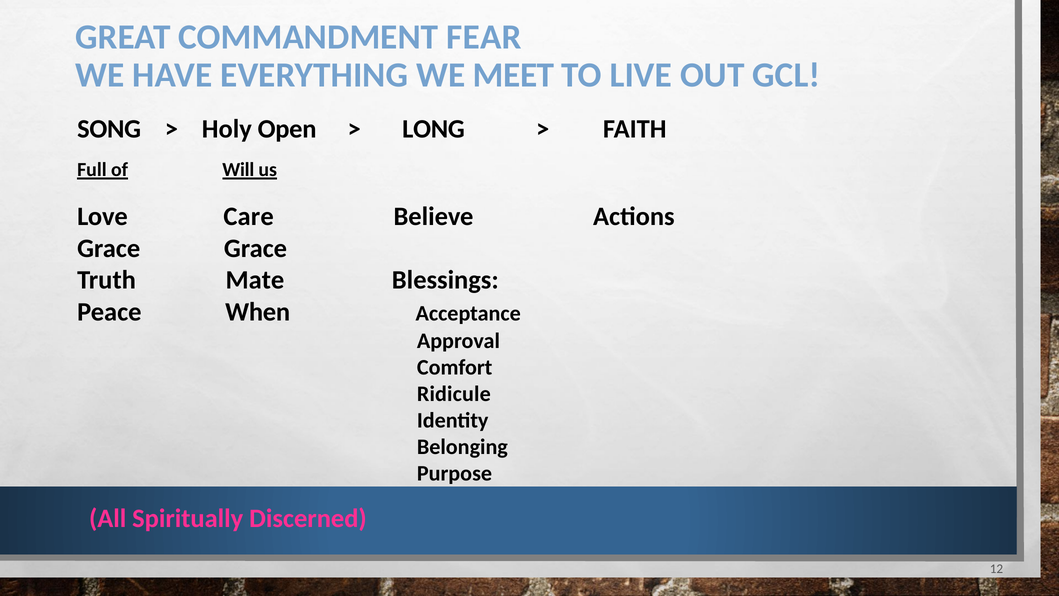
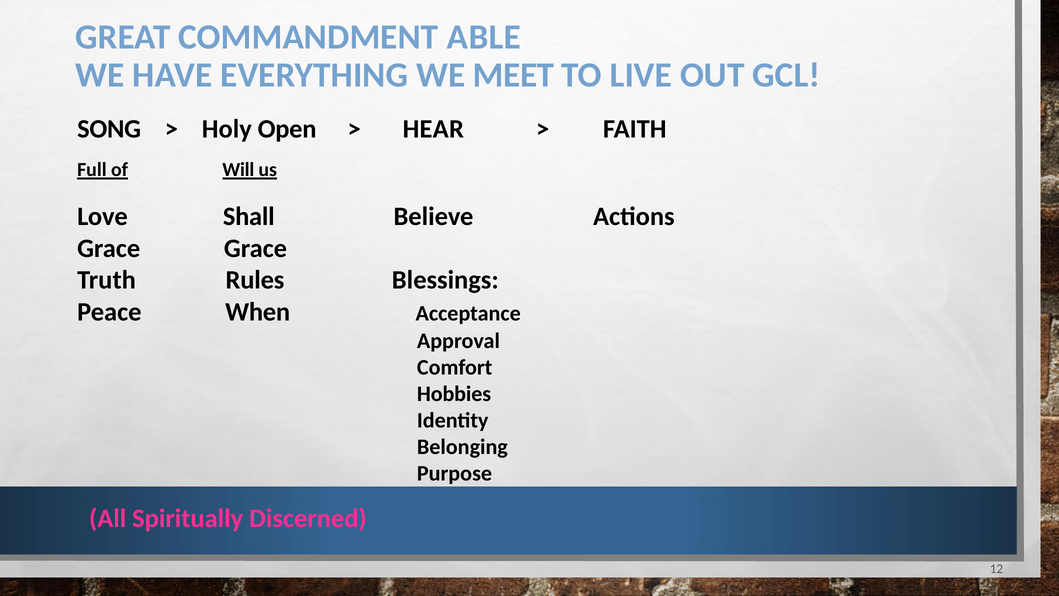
FEAR: FEAR -> ABLE (484, 37)
LONG: LONG -> HEAR (433, 129)
Care: Care -> Shall (249, 216)
Mate: Mate -> Rules (255, 280)
Ridicule: Ridicule -> Hobbies (454, 394)
